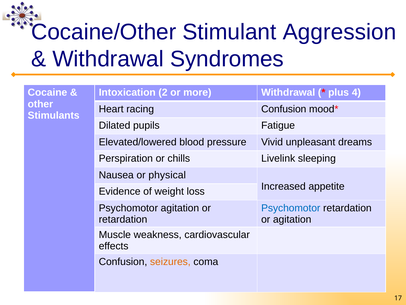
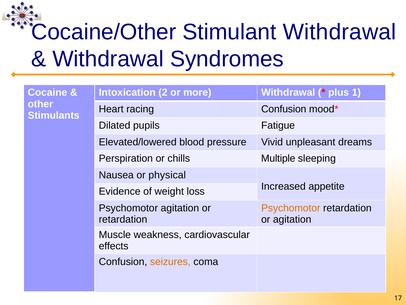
Stimulant Aggression: Aggression -> Withdrawal (340, 32)
4: 4 -> 1 (356, 92)
Livelink: Livelink -> Multiple (278, 158)
Psychomotor colour: blue -> orange (291, 208)
